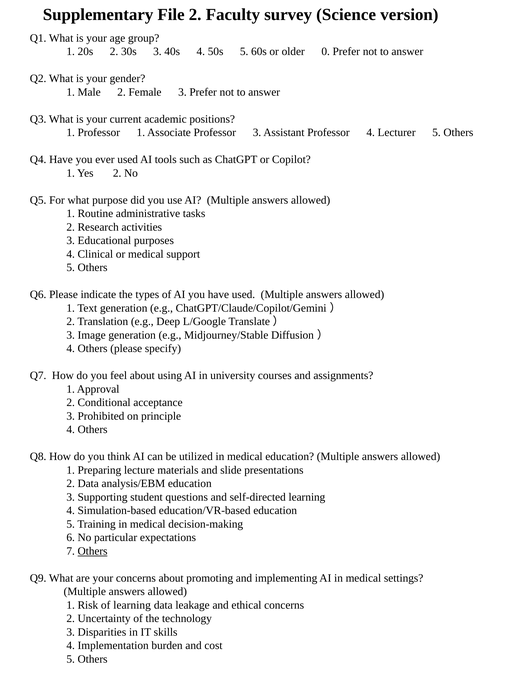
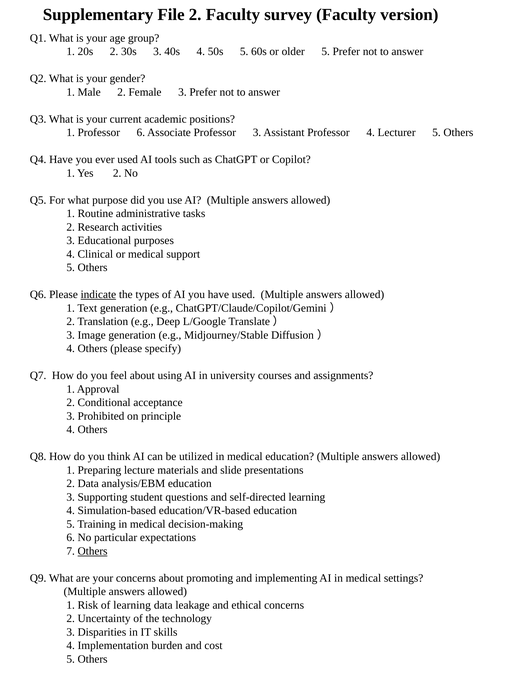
survey Science: Science -> Faculty (346, 15)
older 0: 0 -> 5 (326, 52)
Professor 1: 1 -> 6 (141, 133)
indicate underline: none -> present (98, 294)
